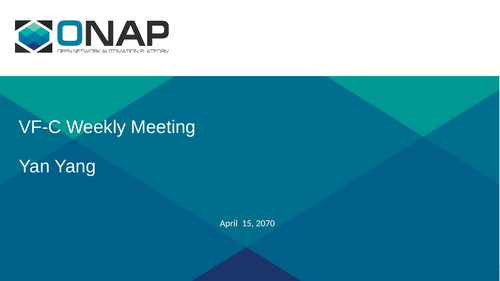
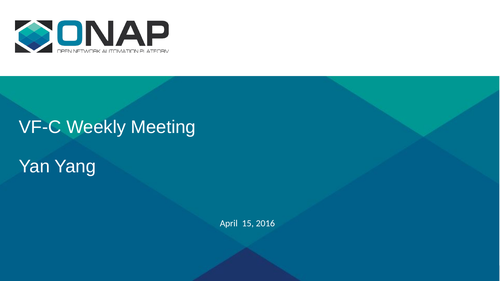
2070: 2070 -> 2016 (265, 224)
